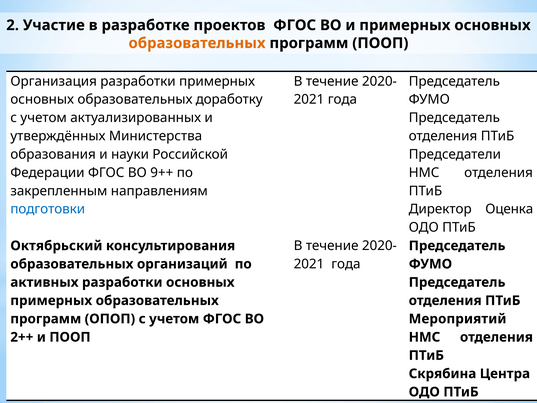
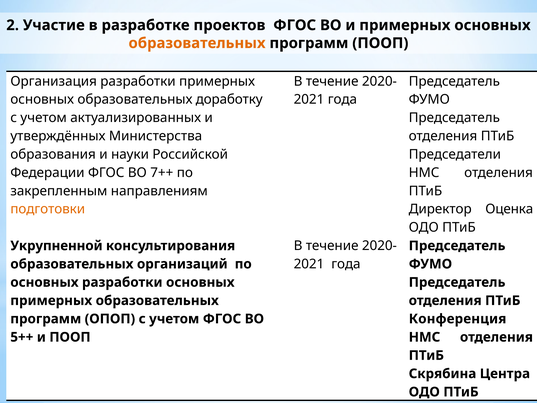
9++: 9++ -> 7++ (162, 173)
подготовки colour: blue -> orange (48, 209)
Октябрьский: Октябрьский -> Укрупненной (56, 246)
активных: активных -> основных (44, 282)
Мероприятий: Мероприятий -> Конференция (458, 319)
2++: 2++ -> 5++ (22, 337)
